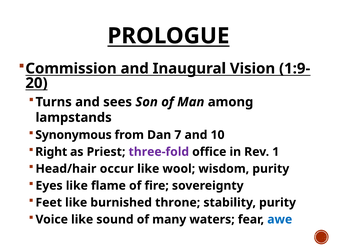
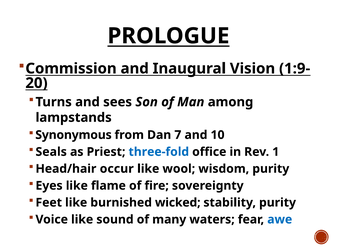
Right: Right -> Seals (51, 152)
three-fold colour: purple -> blue (159, 152)
throne: throne -> wicked (178, 203)
